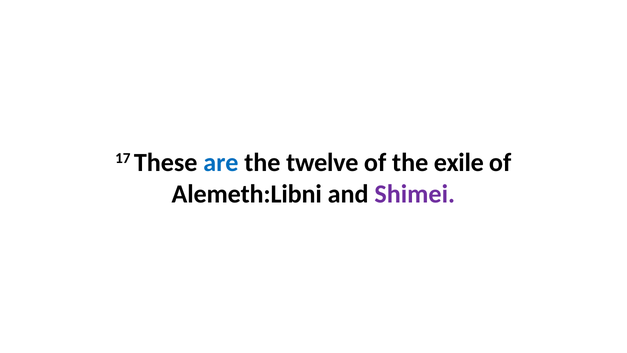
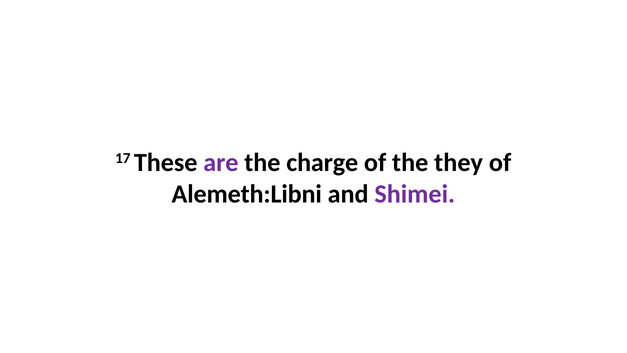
are colour: blue -> purple (221, 162)
twelve: twelve -> charge (322, 162)
exile: exile -> they (459, 162)
